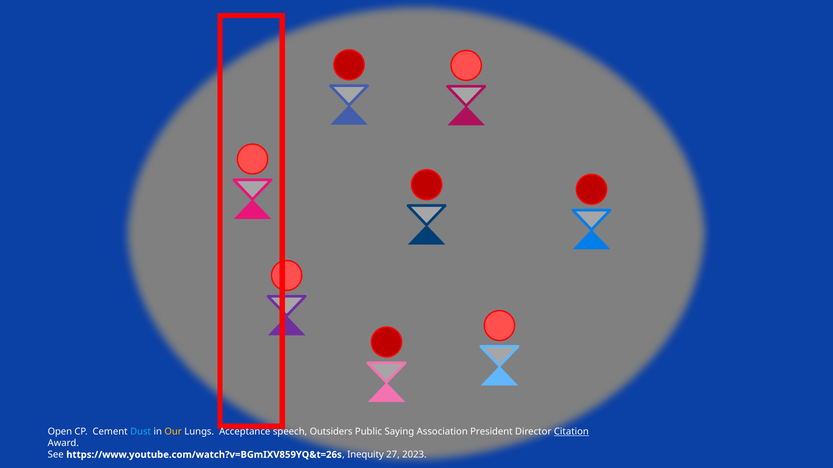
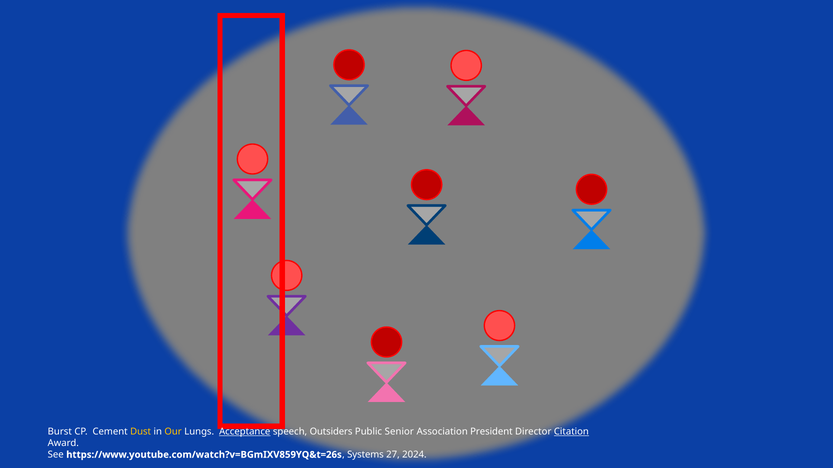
Open: Open -> Burst (60, 432)
Dust colour: light blue -> yellow (141, 432)
Acceptance underline: none -> present (245, 432)
Saying: Saying -> Senior (399, 432)
Inequity: Inequity -> Systems (365, 455)
2023: 2023 -> 2024 (414, 455)
